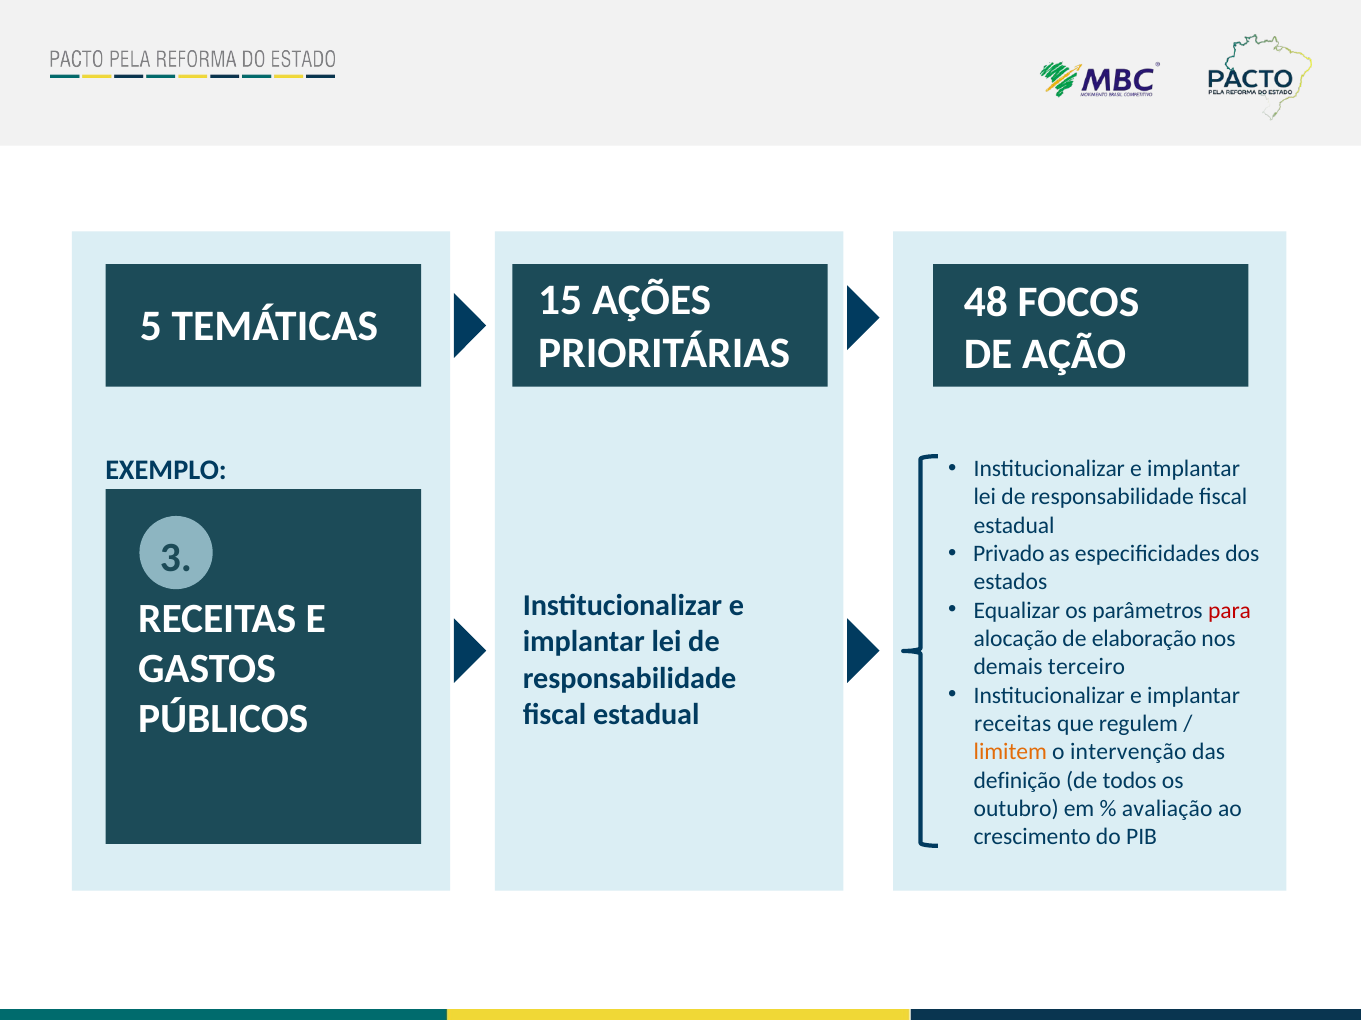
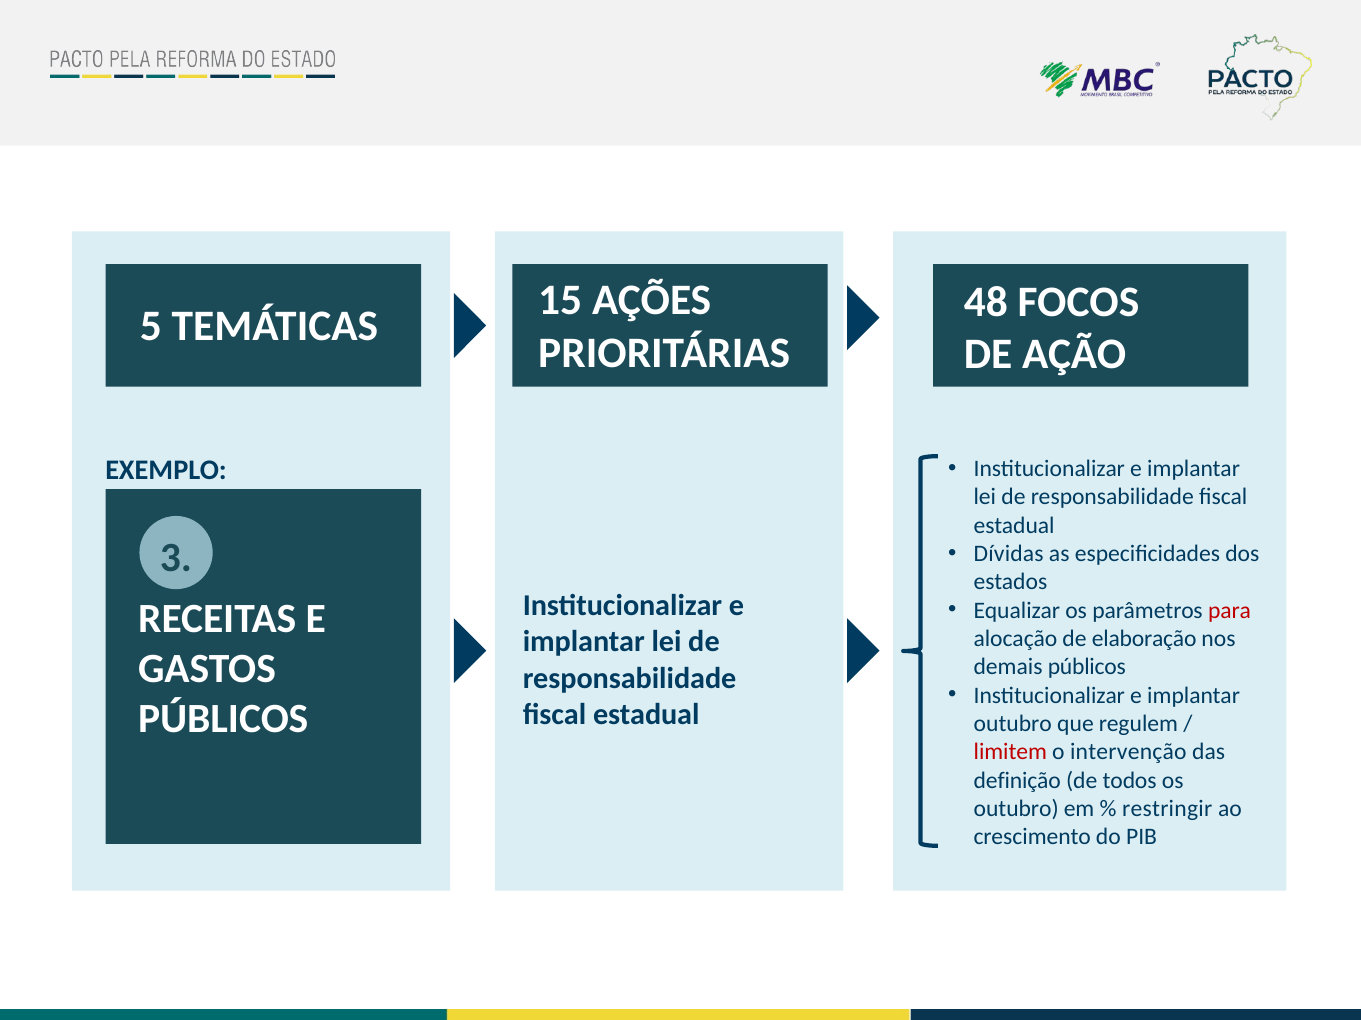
Privado: Privado -> Dívidas (1009, 554)
demais terceiro: terceiro -> públicos (1087, 668)
receitas: receitas -> outubro (1013, 724)
limitem colour: orange -> red (1010, 753)
avaliação: avaliação -> restringir (1167, 809)
